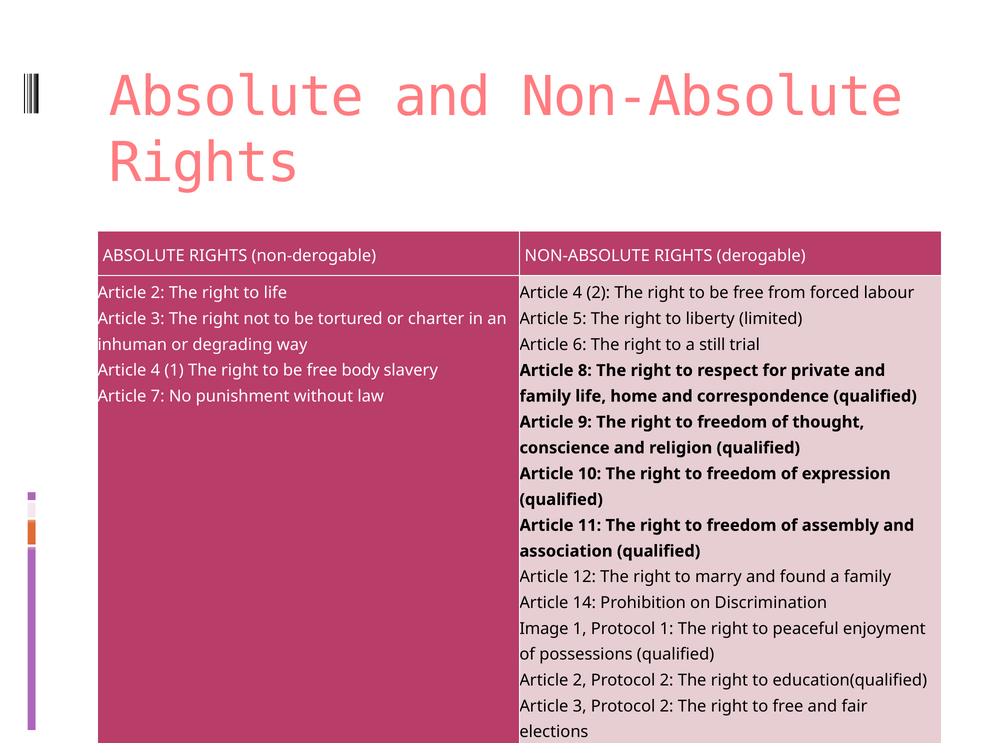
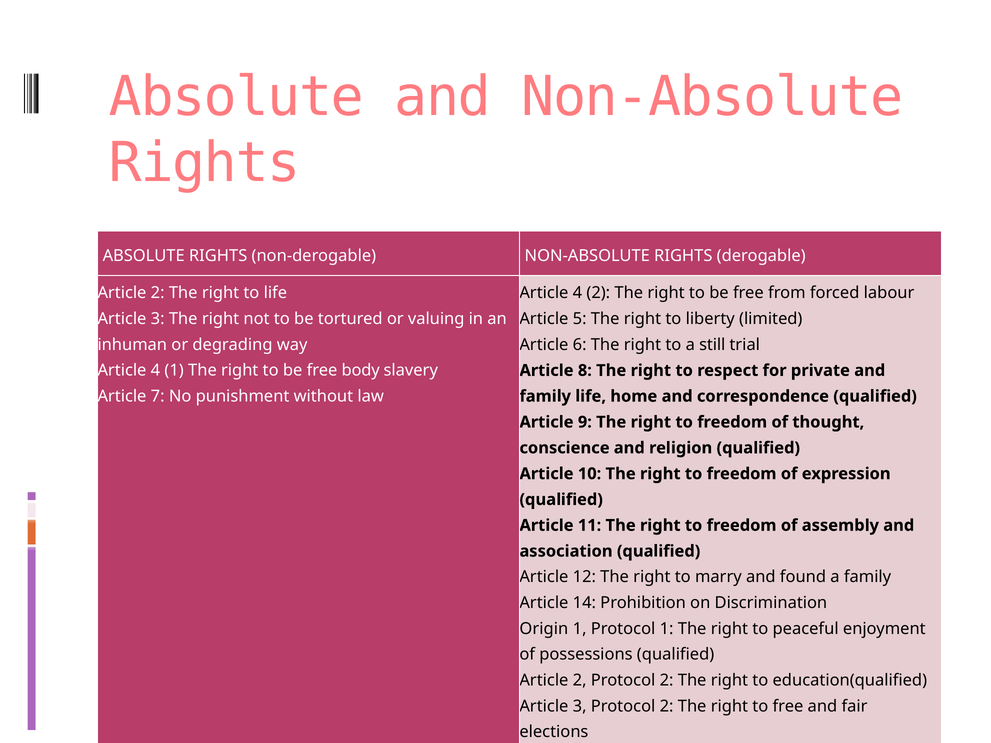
charter: charter -> valuing (436, 319)
Image: Image -> Origin (544, 629)
